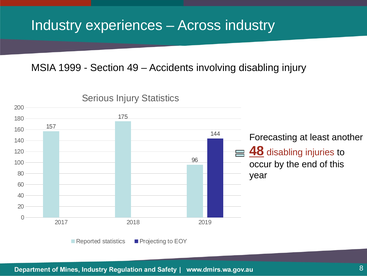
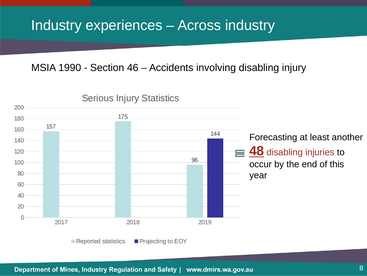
1999: 1999 -> 1990 (70, 68)
49: 49 -> 46 (133, 68)
